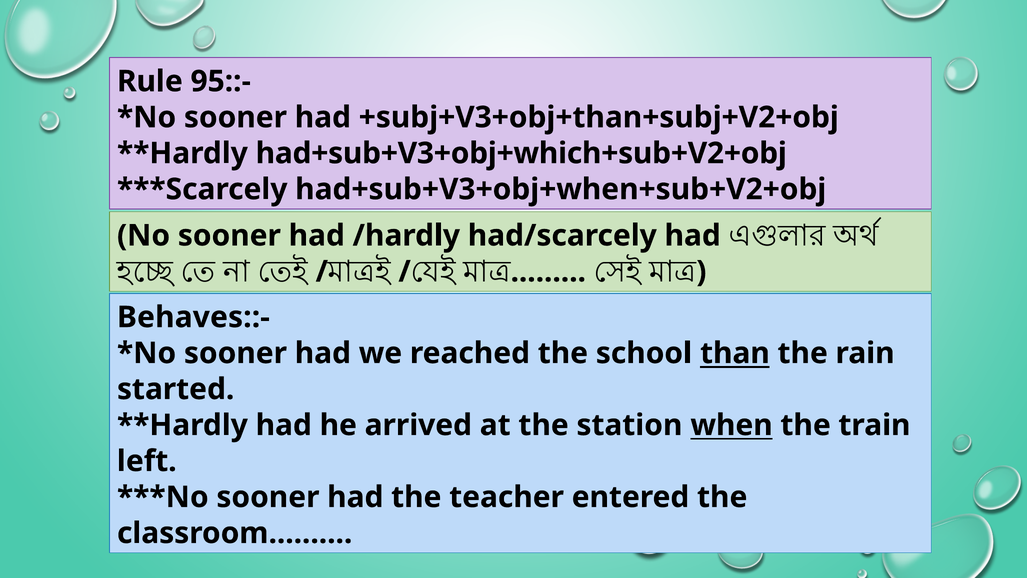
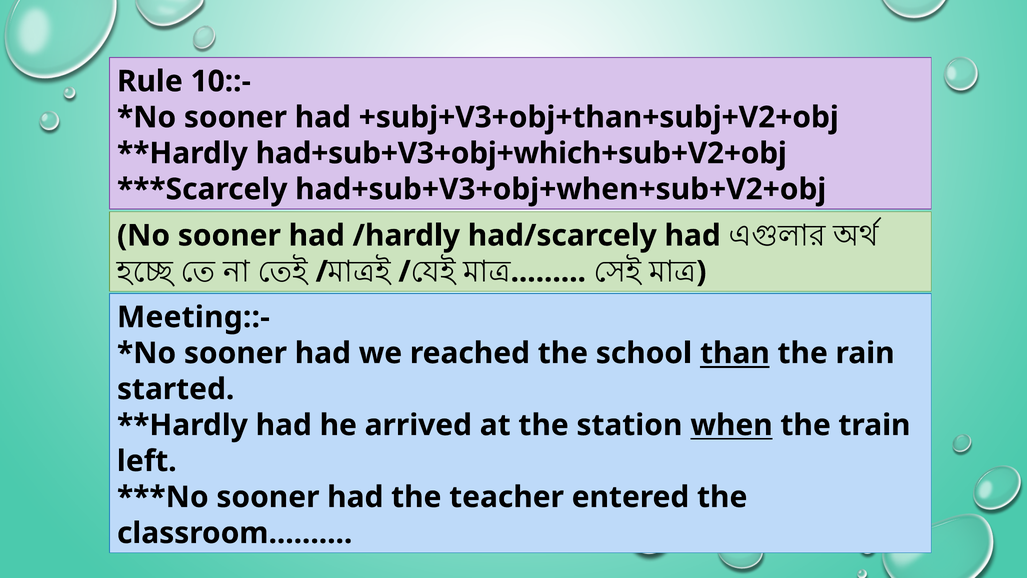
95::-: 95::- -> 10::- (221, 81)
Behaves::-: Behaves::- -> Meeting::- (193, 317)
